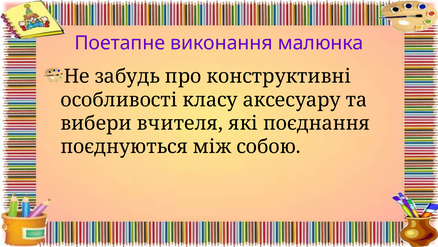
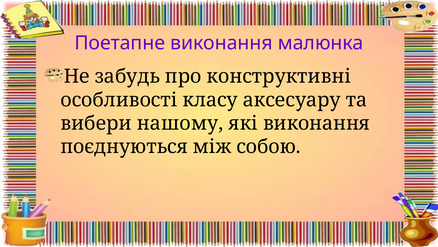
вчителя: вчителя -> нашому (180, 123)
які поєднання: поєднання -> виконання (317, 123)
